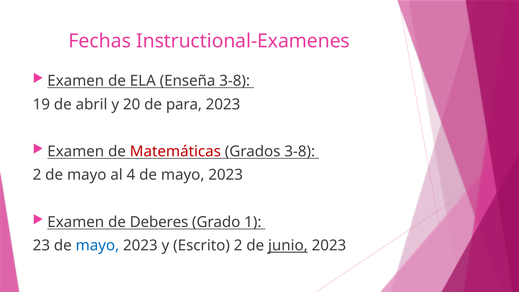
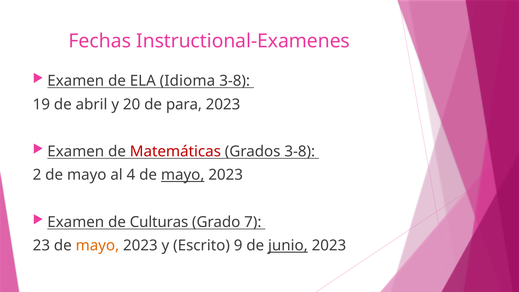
Enseña: Enseña -> Idioma (187, 81)
mayo underline: none -> present (183, 175)
Deberes: Deberes -> Culturas (159, 222)
1: 1 -> 7 (253, 222)
mayo colour: blue -> orange (97, 246)
Escrito 2: 2 -> 9 (238, 246)
